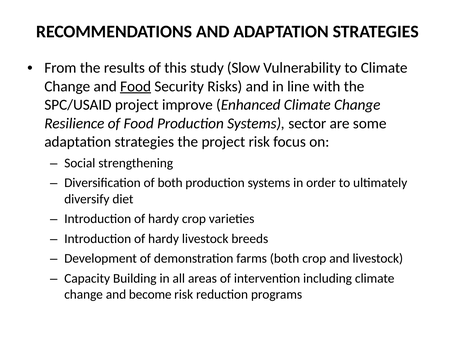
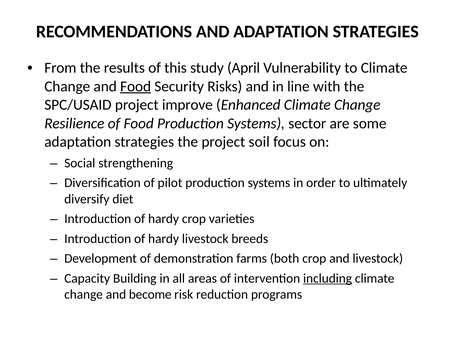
Slow: Slow -> April (244, 68)
project risk: risk -> soil (259, 142)
of both: both -> pilot (170, 182)
including underline: none -> present (328, 278)
